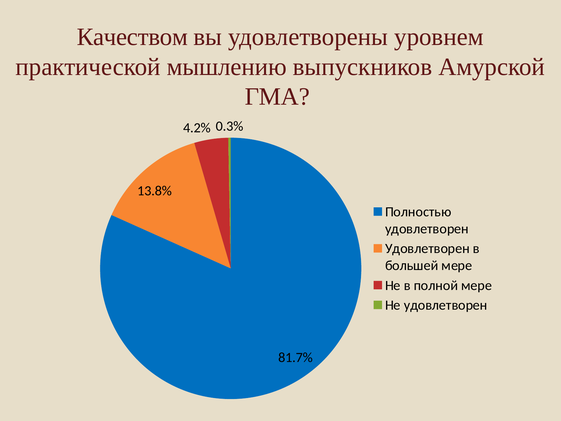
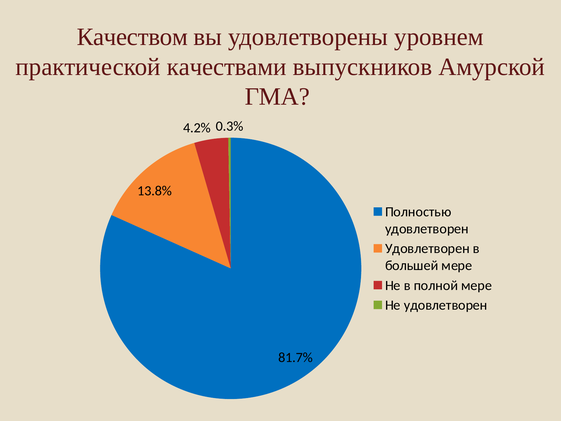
мышлению: мышлению -> качествами (227, 67)
